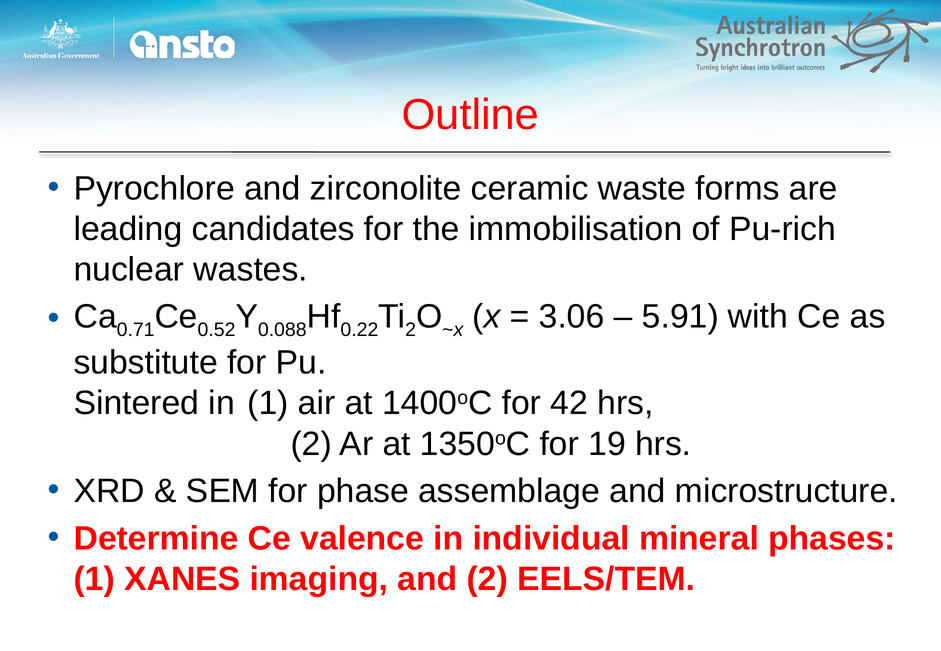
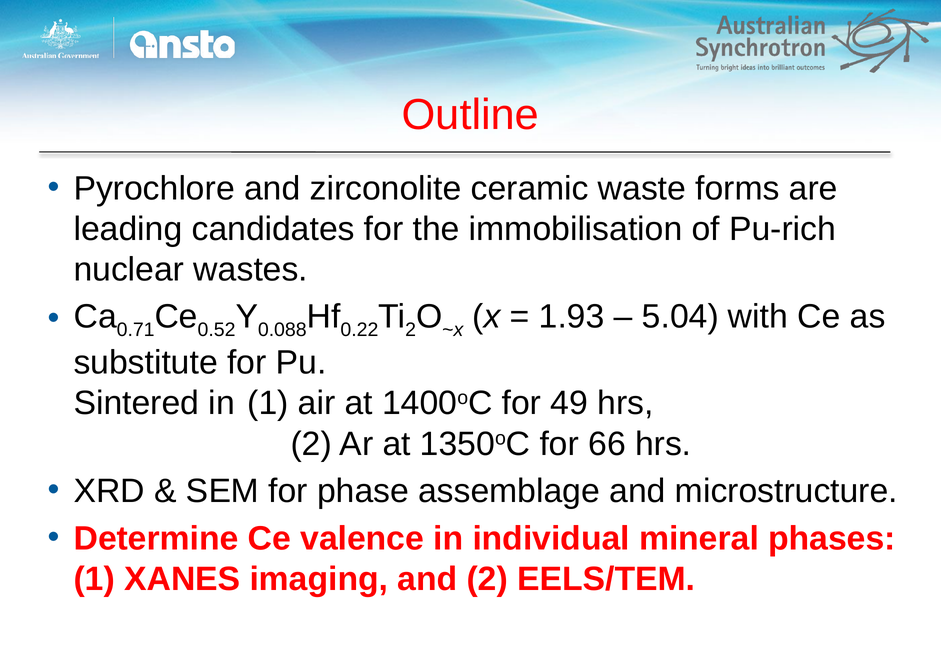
3.06: 3.06 -> 1.93 (572, 317)
5.91: 5.91 -> 5.04 (680, 317)
42: 42 -> 49 (569, 404)
19: 19 -> 66 (607, 444)
